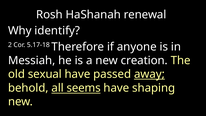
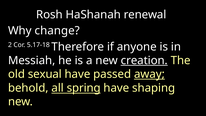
identify: identify -> change (57, 31)
creation underline: none -> present (144, 60)
seems: seems -> spring (84, 88)
